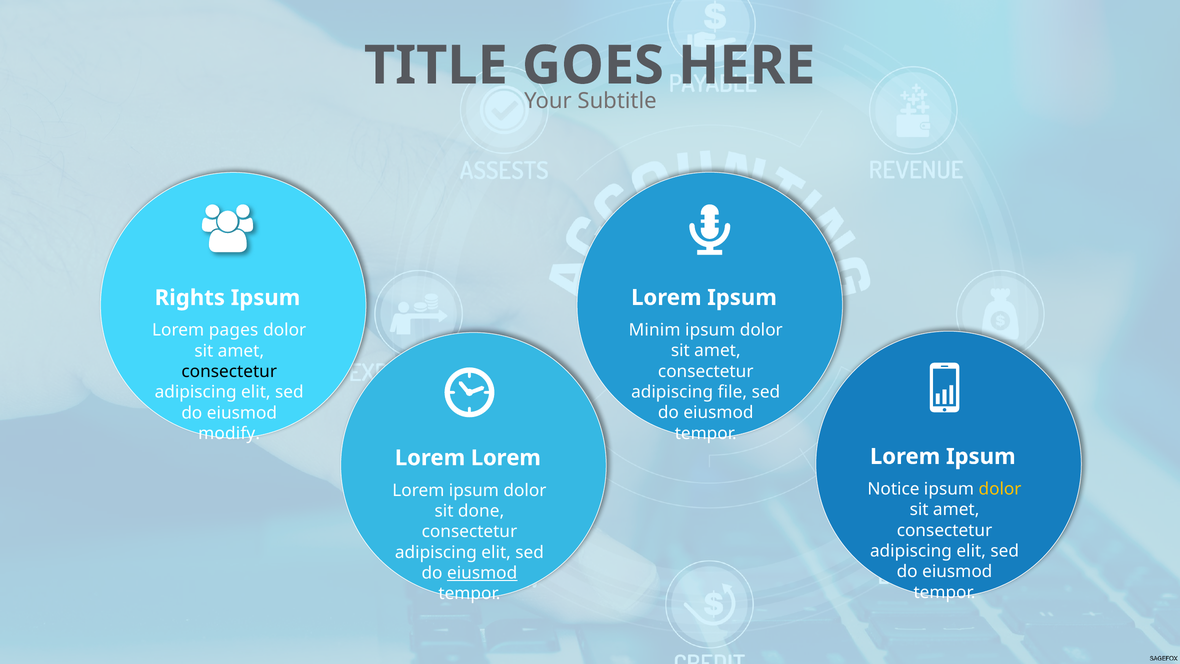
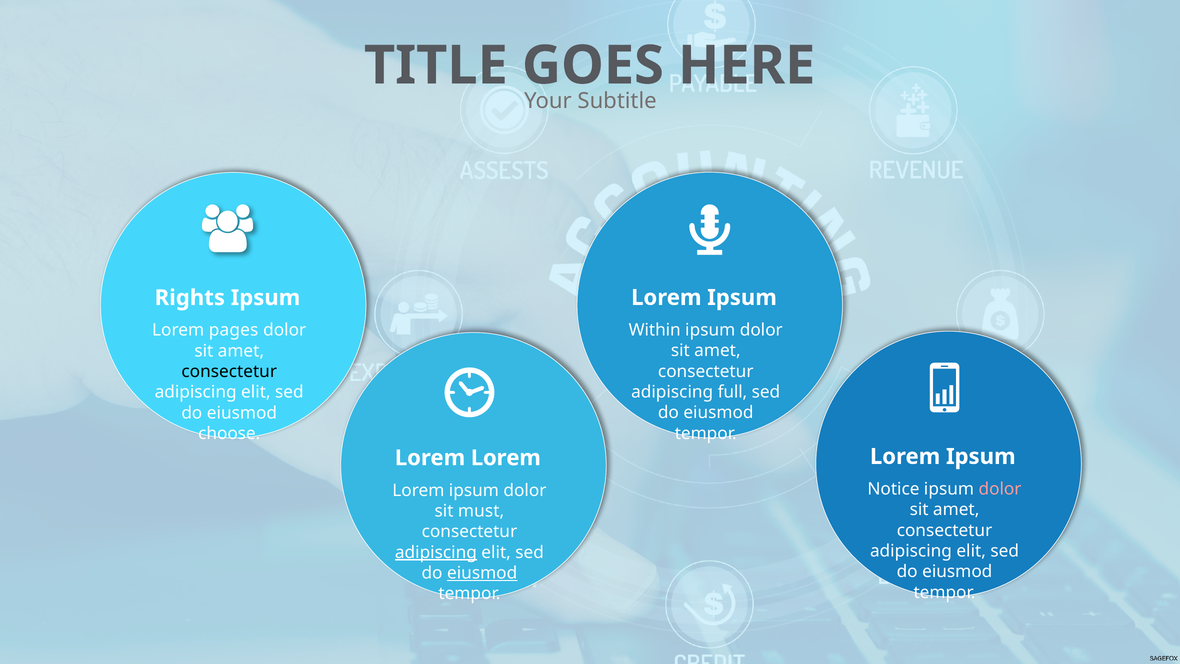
Minim: Minim -> Within (655, 330)
file: file -> full (732, 392)
modify: modify -> choose (229, 433)
dolor colour: yellow -> pink (1000, 489)
done: done -> must (481, 511)
adipiscing underline: none -> present (436, 552)
